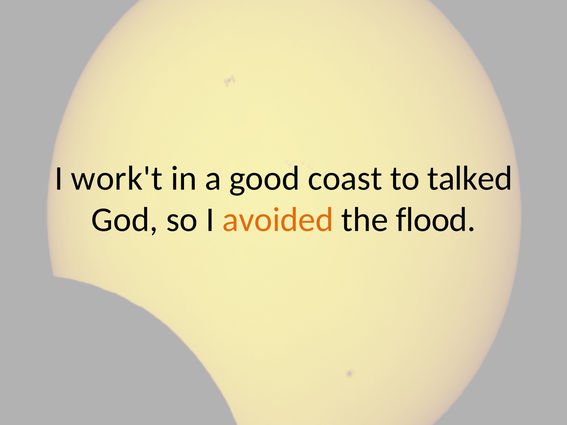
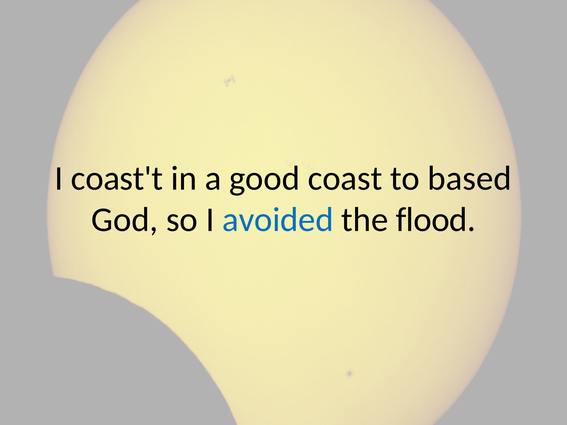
work't: work't -> coast't (117, 178)
talked: talked -> based (470, 178)
avoided colour: orange -> blue (278, 220)
